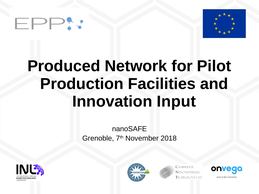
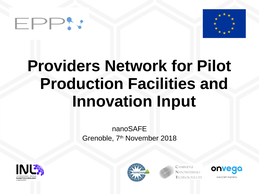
Produced: Produced -> Providers (64, 66)
